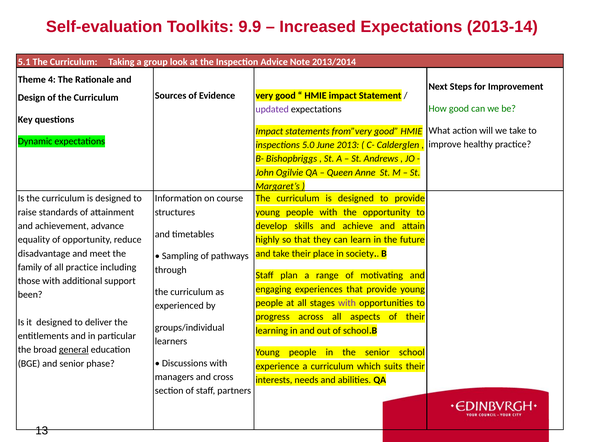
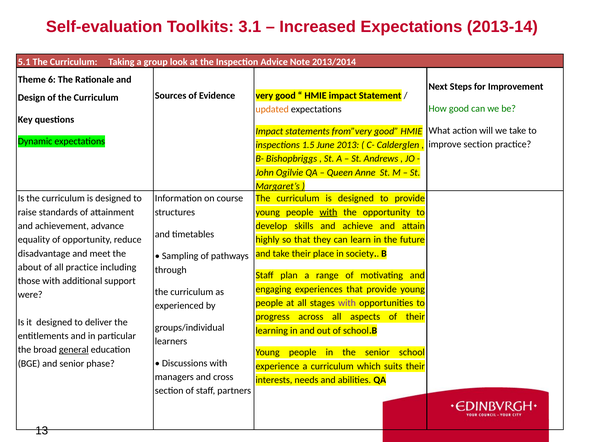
9.9: 9.9 -> 3.1 (250, 27)
4: 4 -> 6 (52, 80)
updated colour: purple -> orange (272, 109)
improve healthy: healthy -> section (478, 144)
5.0: 5.0 -> 1.5 (308, 145)
with underline: none -> present (328, 212)
family: family -> about (30, 267)
been: been -> were (30, 295)
